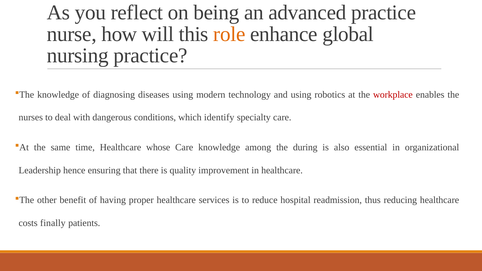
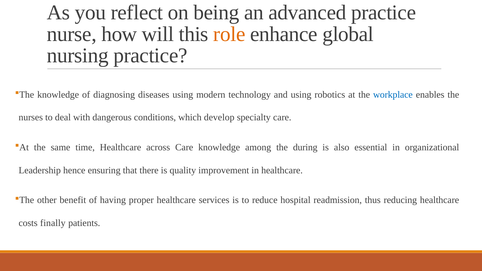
workplace colour: red -> blue (393, 95)
identify: identify -> develop (219, 118)
whose: whose -> across (158, 147)
